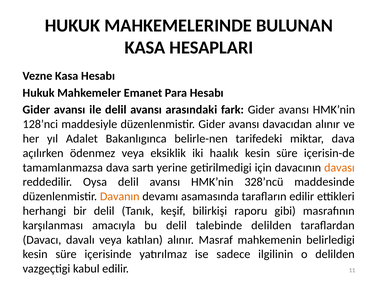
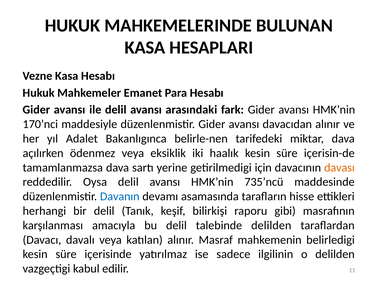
128’nci: 128’nci -> 170’nci (40, 124)
328’ncü: 328’ncü -> 735’ncü (264, 182)
Davanın colour: orange -> blue (120, 197)
tarafların edilir: edilir -> hisse (302, 197)
